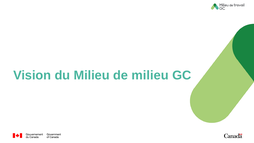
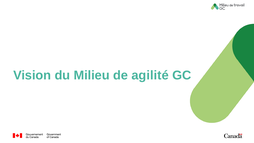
de milieu: milieu -> agilité (150, 75)
